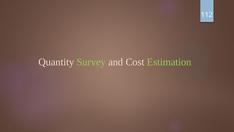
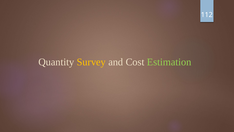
Survey colour: light green -> yellow (91, 62)
